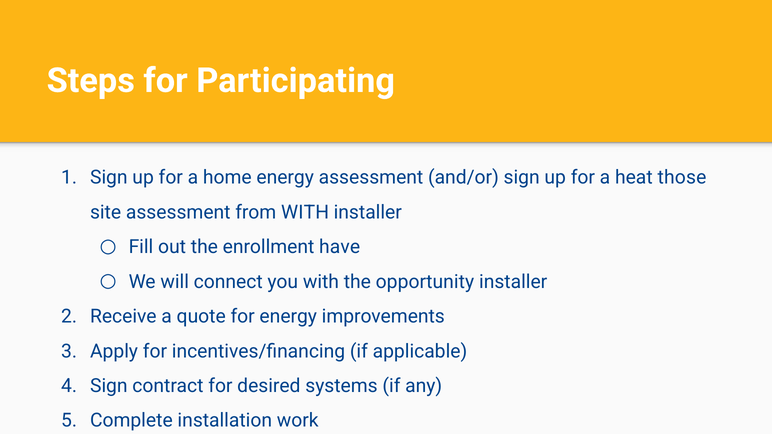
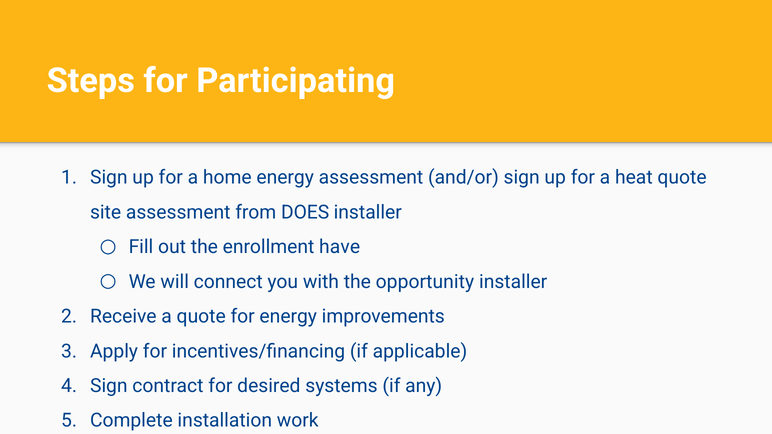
heat those: those -> quote (682, 178)
from WITH: WITH -> DOES (305, 212)
